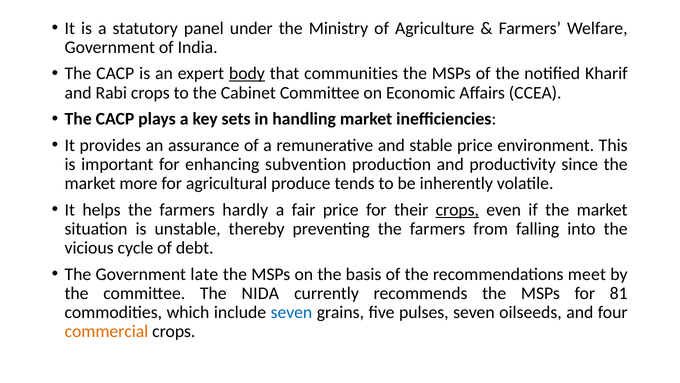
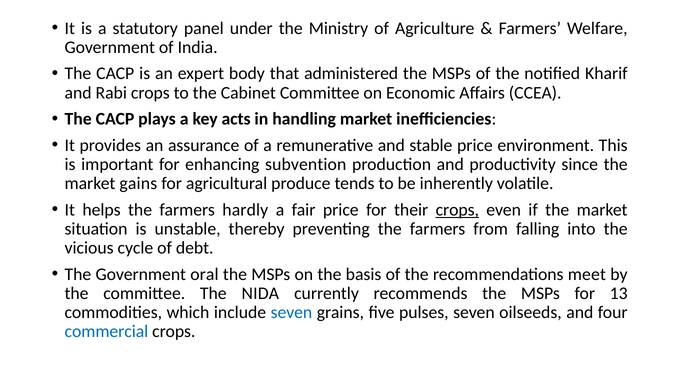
body underline: present -> none (247, 73)
communities: communities -> administered (351, 73)
sets: sets -> acts (236, 119)
more: more -> gains (138, 183)
late: late -> oral (204, 274)
81: 81 -> 13 (619, 293)
commercial colour: orange -> blue (106, 331)
